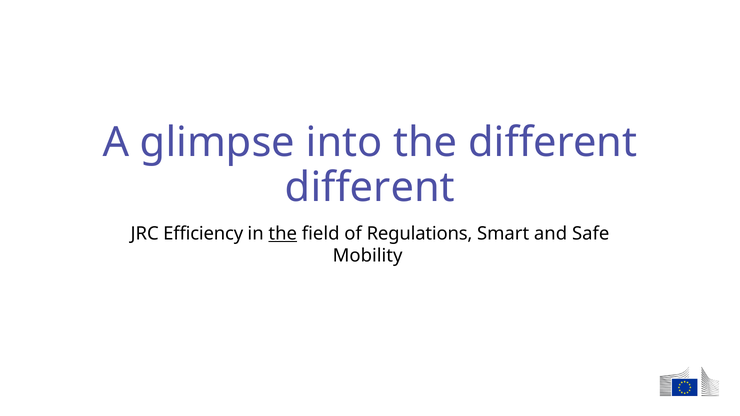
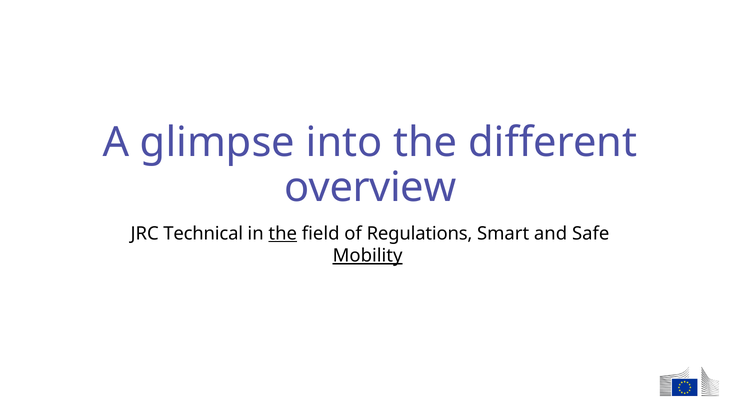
different: different -> overview (370, 188)
Efficiency: Efficiency -> Technical (203, 234)
Mobility underline: none -> present (368, 256)
